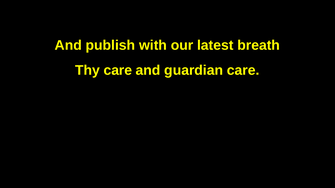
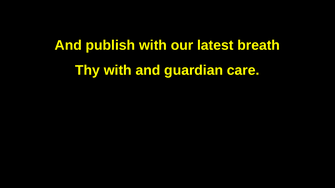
Thy care: care -> with (118, 70)
